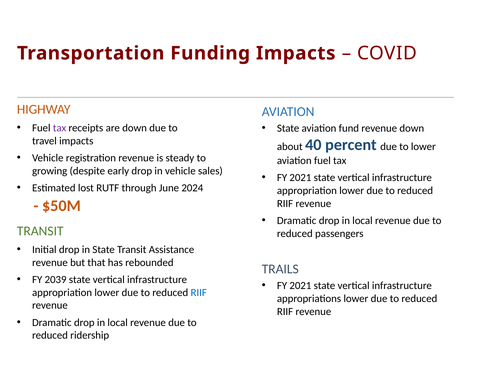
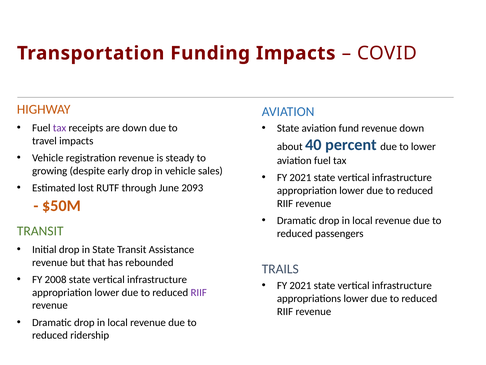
2024: 2024 -> 2093 (192, 188)
2039: 2039 -> 2008 (56, 279)
RIIF colour: blue -> purple (199, 292)
